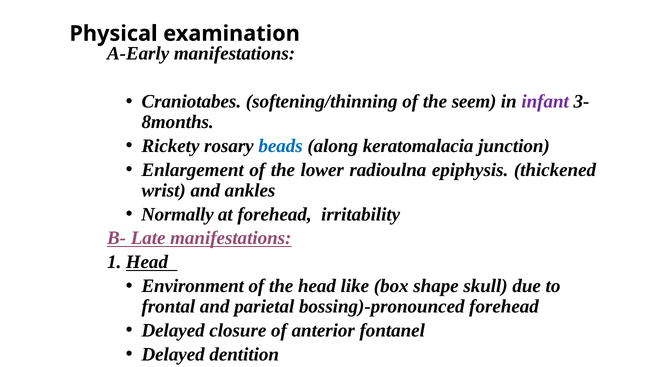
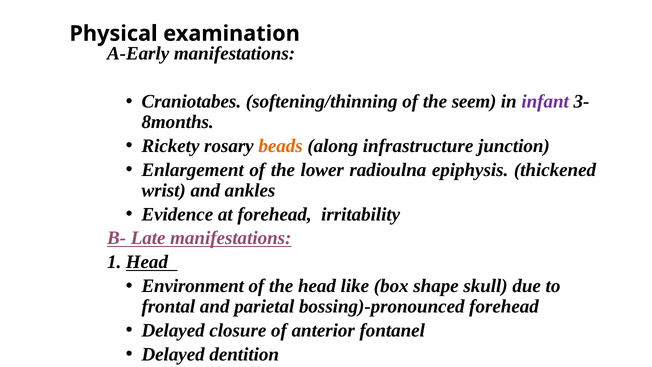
beads colour: blue -> orange (281, 146)
keratomalacia: keratomalacia -> infrastructure (418, 146)
Normally: Normally -> Evidence (177, 214)
